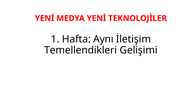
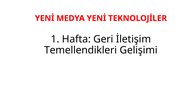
Aynı: Aynı -> Geri (103, 39)
